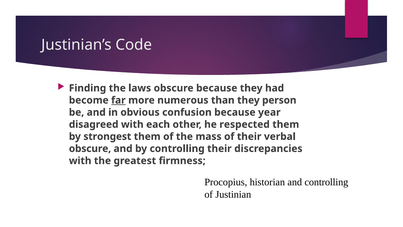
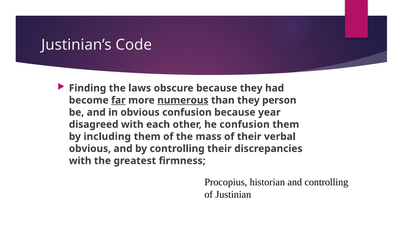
numerous underline: none -> present (183, 100)
he respected: respected -> confusion (245, 124)
strongest: strongest -> including (107, 136)
obscure: obscure -> obvious (90, 148)
